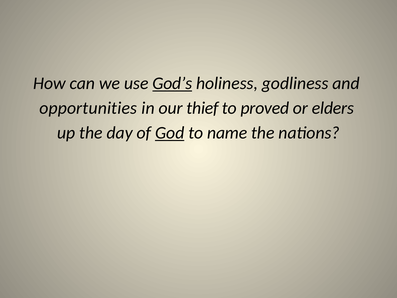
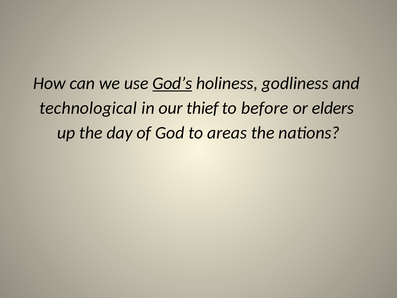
opportunities: opportunities -> technological (88, 108)
proved: proved -> before (265, 108)
God underline: present -> none (170, 133)
name: name -> areas (227, 133)
